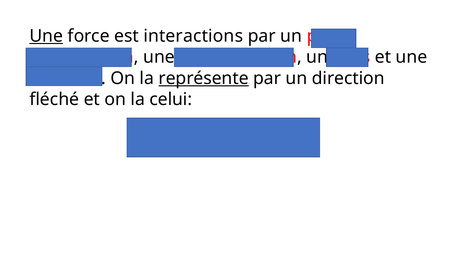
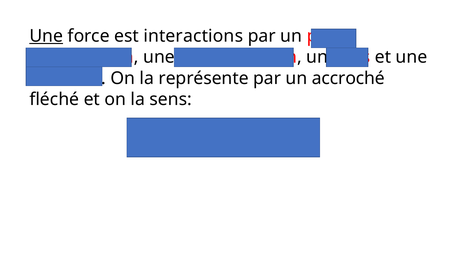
représente underline: present -> none (204, 78)
direction: direction -> accroché (348, 78)
la celui: celui -> sens (171, 99)
